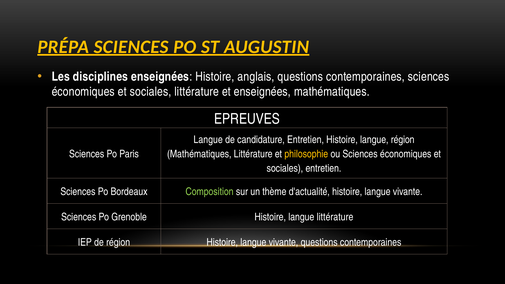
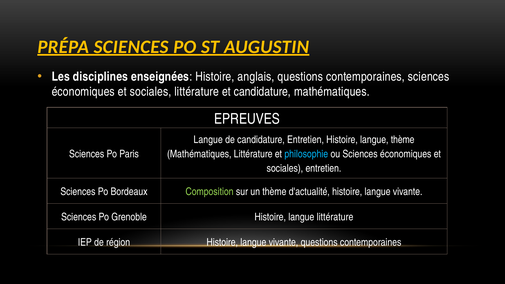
et enseignées: enseignées -> candidature (262, 92)
langue région: région -> thème (403, 140)
philosophie colour: yellow -> light blue (306, 154)
